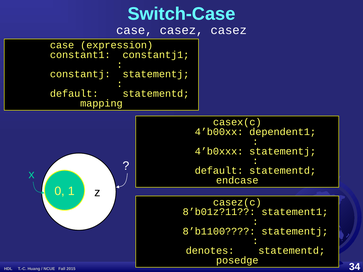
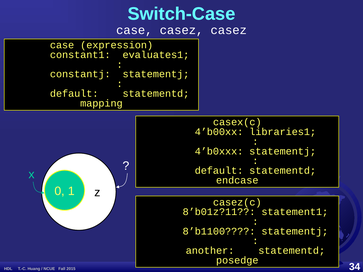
constantj1: constantj1 -> evaluates1 (156, 55)
dependent1: dependent1 -> libraries1 (283, 132)
denotes: denotes -> another (210, 251)
